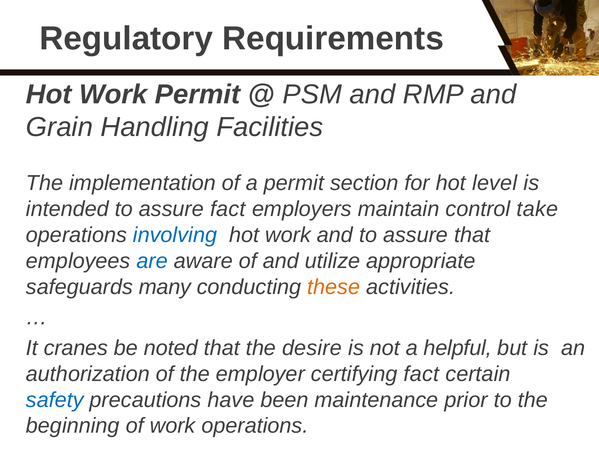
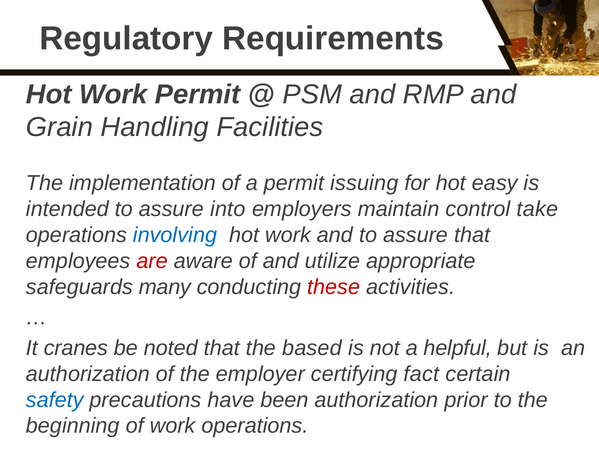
section: section -> issuing (364, 183)
level: level -> easy (495, 183)
assure fact: fact -> into (228, 209)
are colour: blue -> red (152, 261)
these colour: orange -> red (334, 287)
desire: desire -> based (312, 348)
been maintenance: maintenance -> authorization (376, 400)
